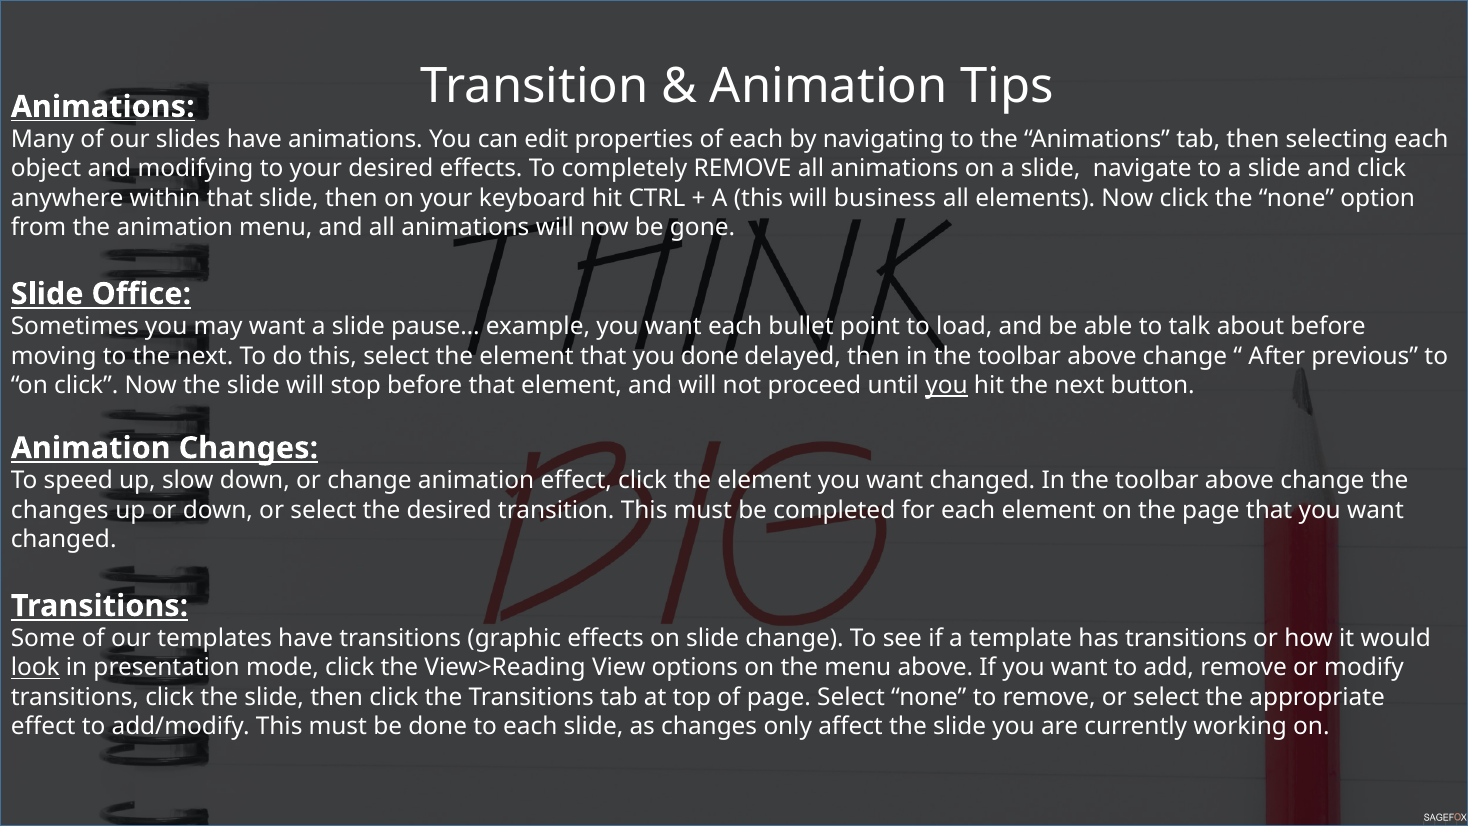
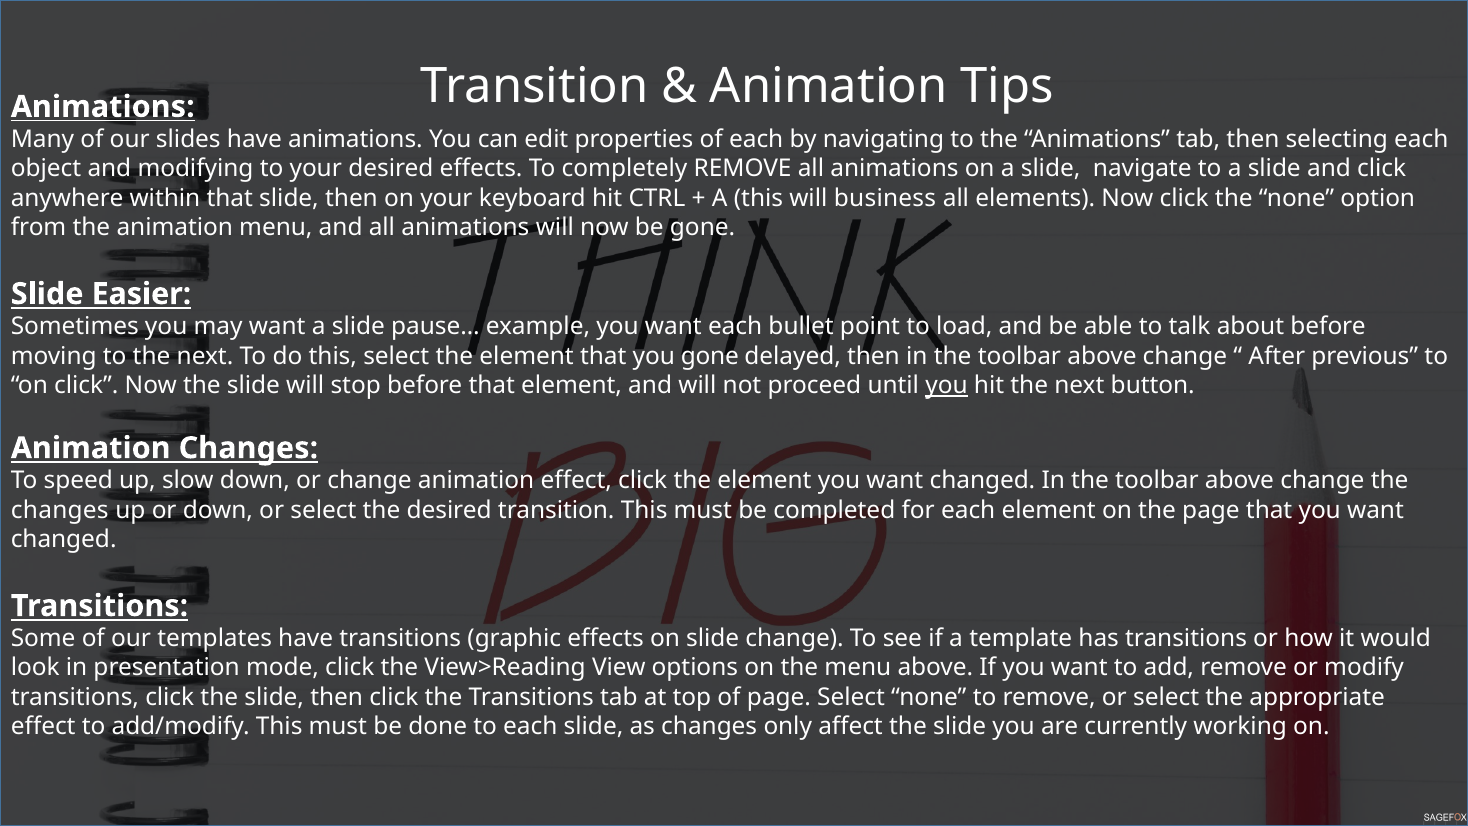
Office: Office -> Easier (141, 294)
you done: done -> gone (710, 356)
look underline: present -> none (35, 668)
